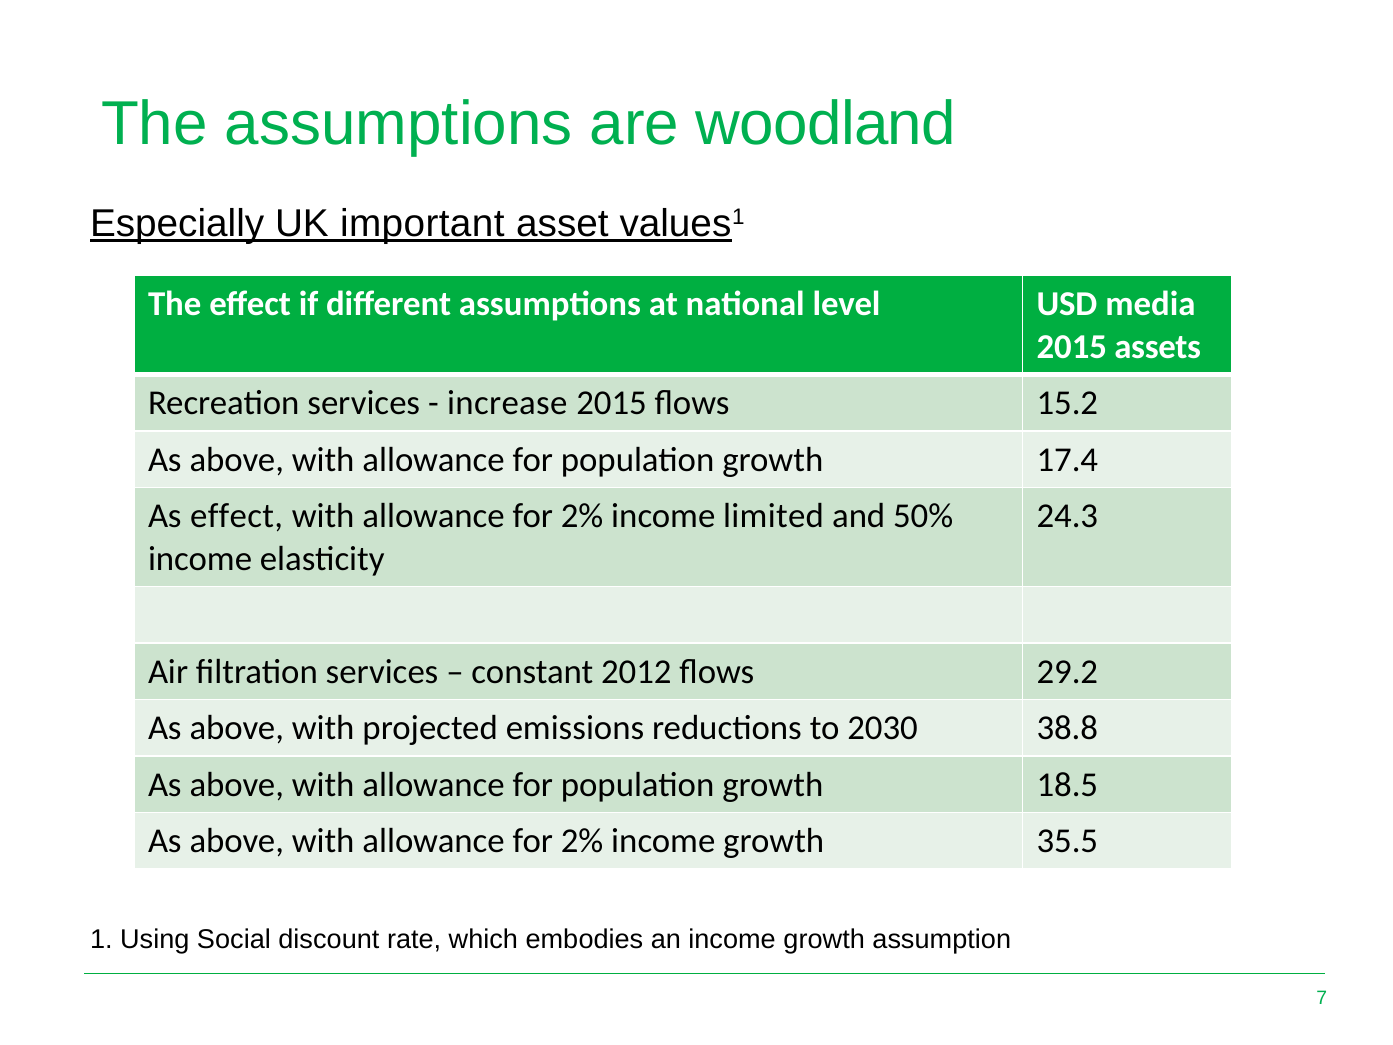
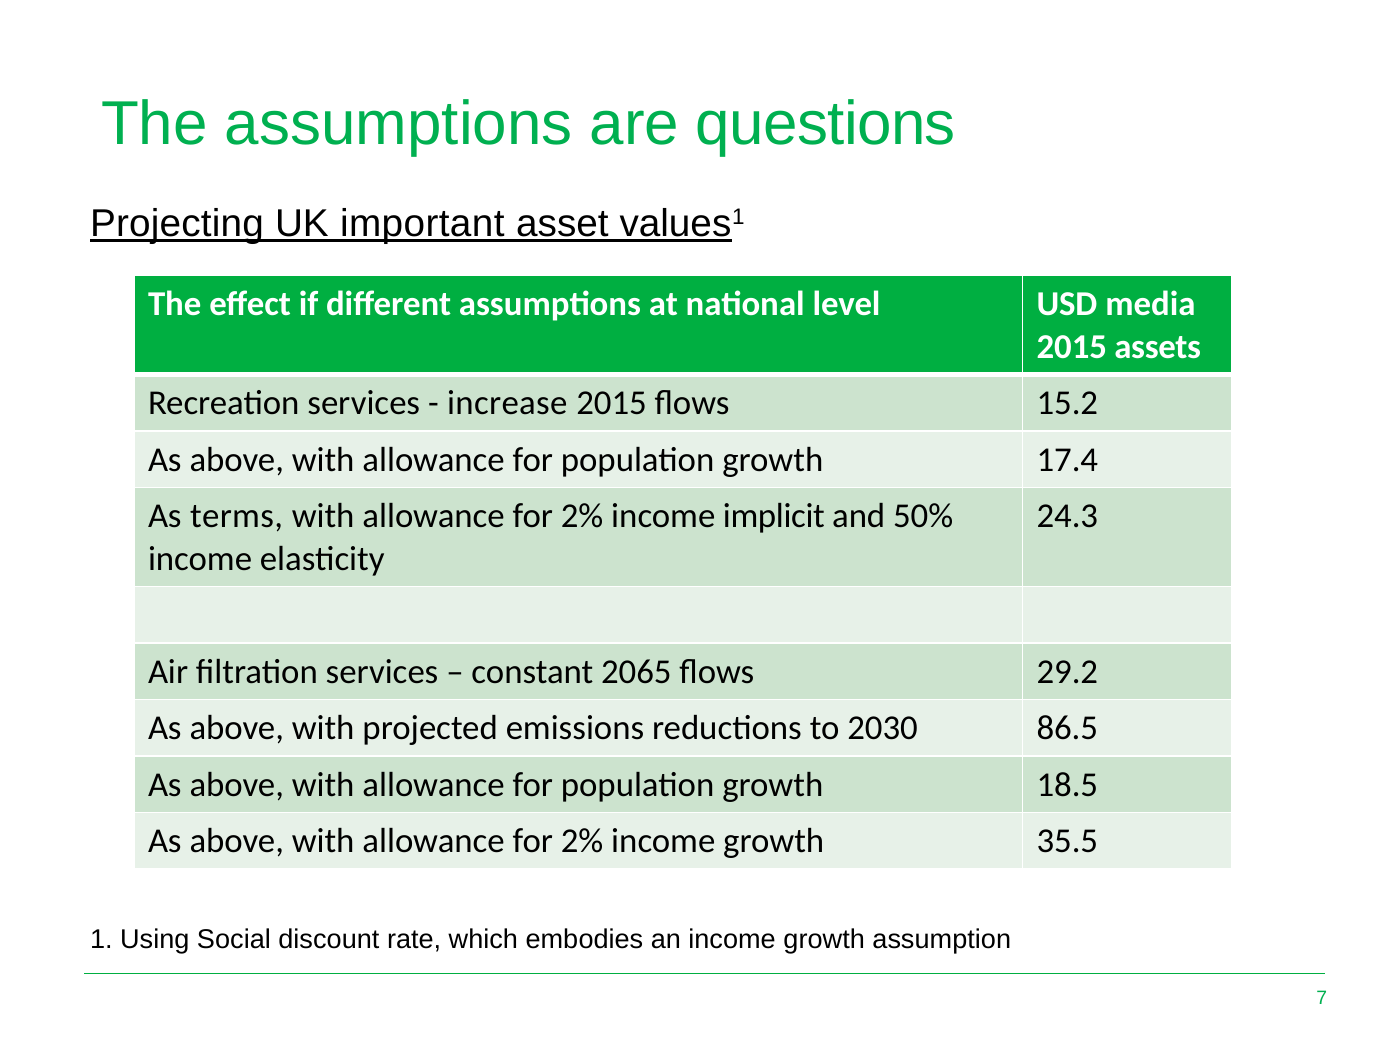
woodland: woodland -> questions (826, 124)
Especially: Especially -> Projecting (177, 223)
As effect: effect -> terms (237, 516)
limited: limited -> implicit (774, 516)
2012: 2012 -> 2065 (636, 672)
38.8: 38.8 -> 86.5 (1067, 728)
